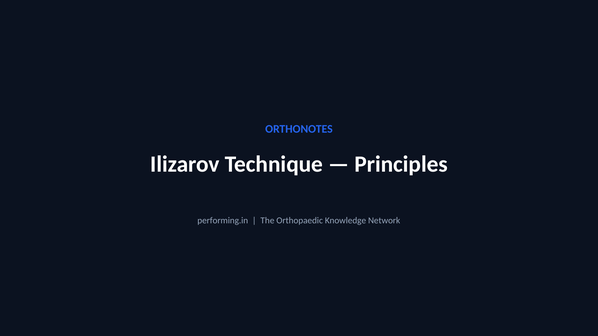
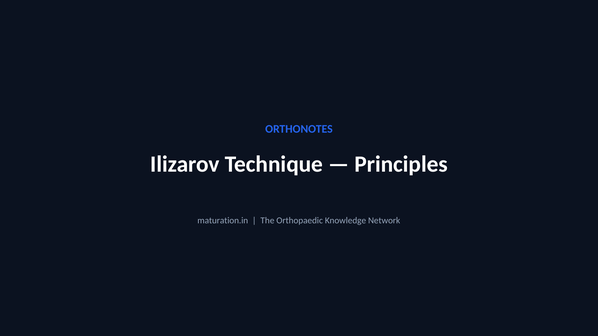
performing.in: performing.in -> maturation.in (223, 221)
